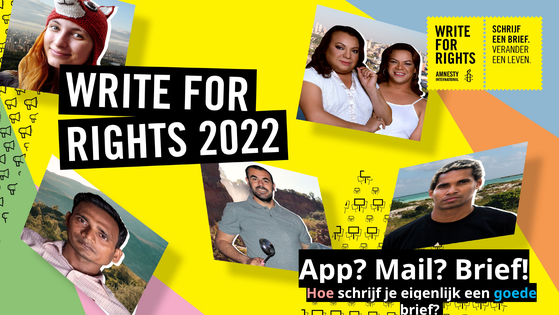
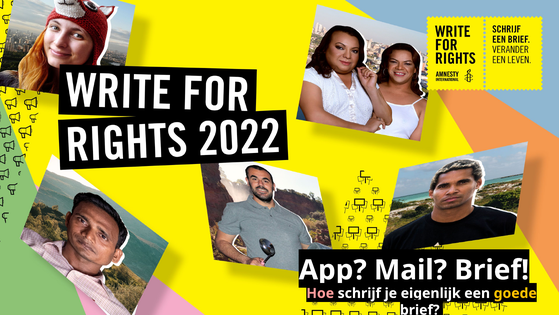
goede colour: light blue -> yellow (515, 293)
